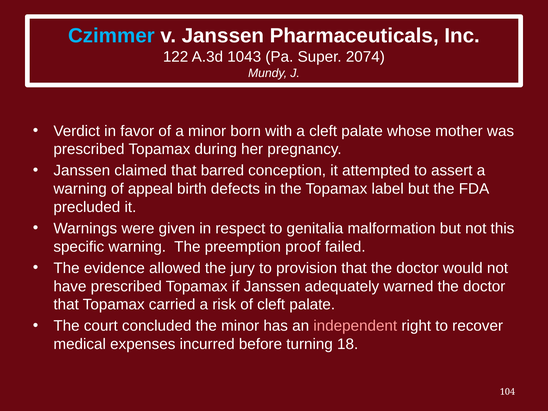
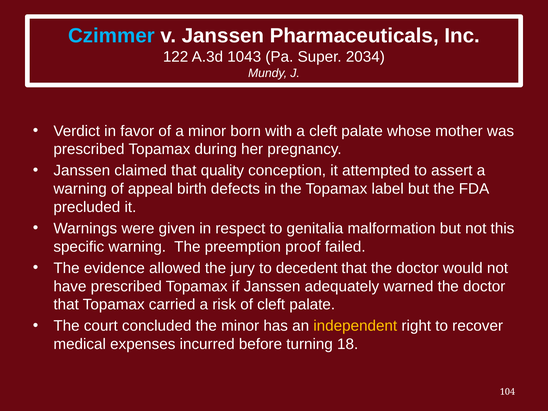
2074: 2074 -> 2034 (365, 57)
barred: barred -> quality (222, 171)
provision: provision -> decedent (307, 268)
independent colour: pink -> yellow (355, 326)
